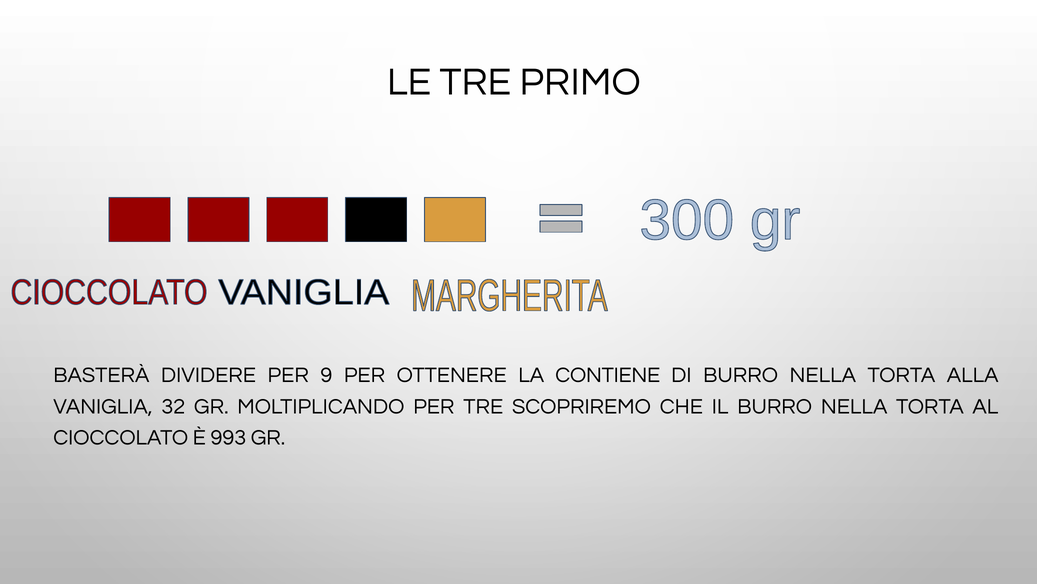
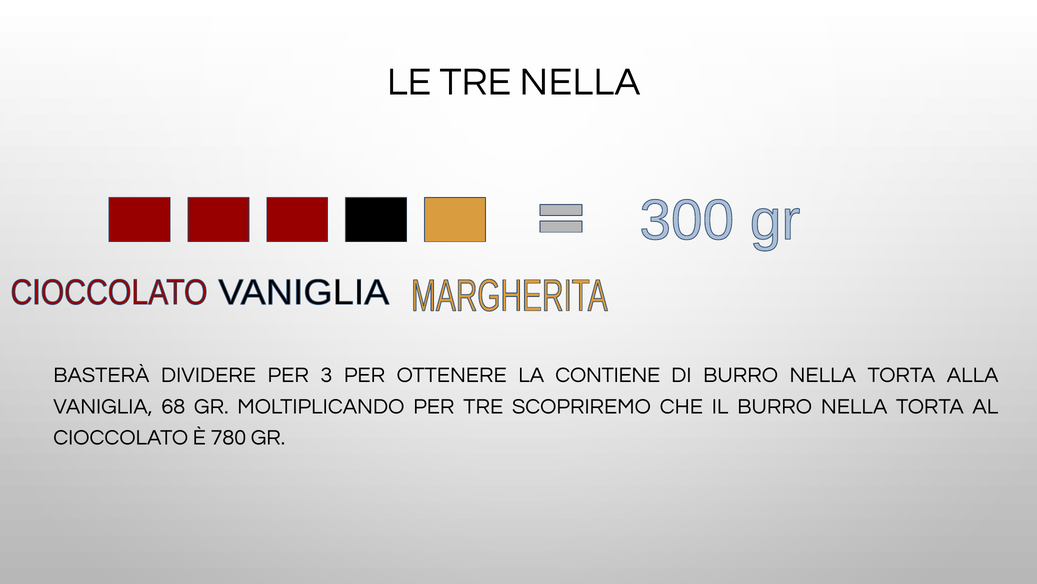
TRE PRIMO: PRIMO -> NELLA (580, 82)
9: 9 -> 3 (326, 375)
32: 32 -> 68 (173, 406)
993: 993 -> 780 (228, 437)
